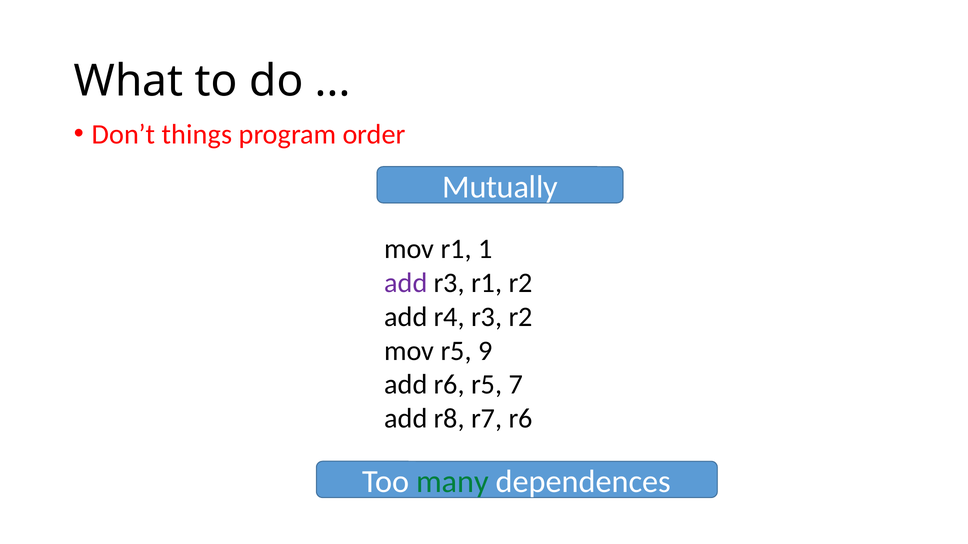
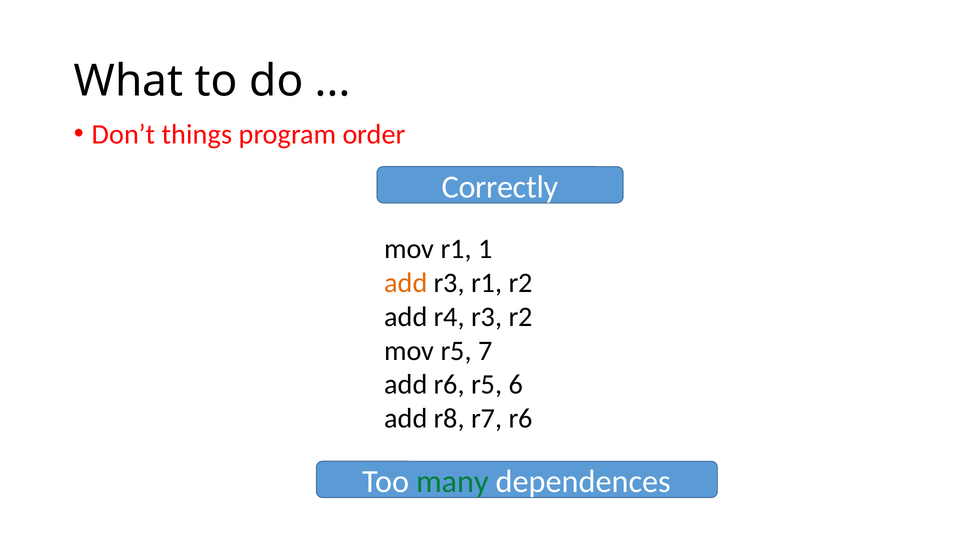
Mutually: Mutually -> Correctly (500, 187)
add colour: purple -> orange (406, 283)
9: 9 -> 7 (485, 351)
7: 7 -> 6 (516, 385)
